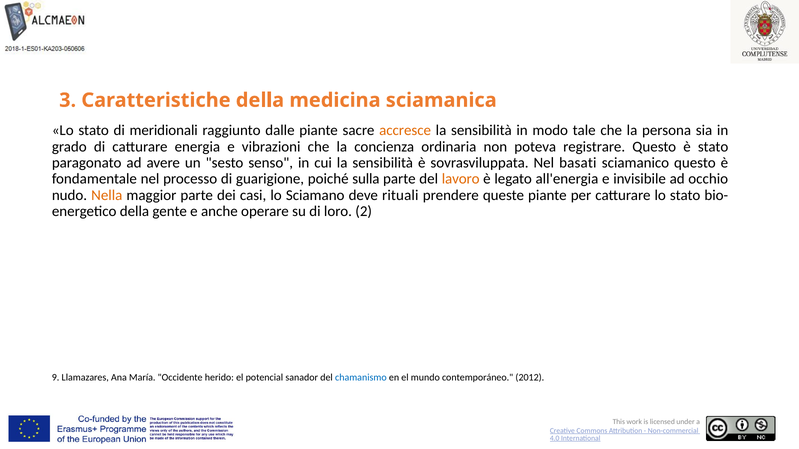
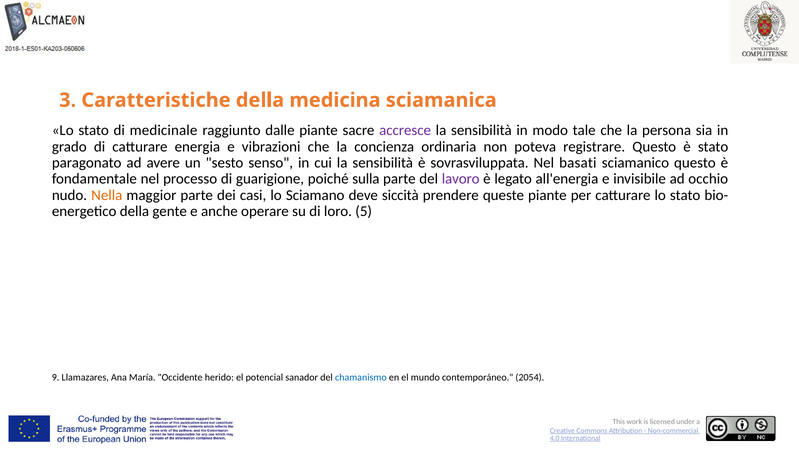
meridionali: meridionali -> medicinale (164, 131)
accresce colour: orange -> purple (405, 131)
lavoro colour: orange -> purple (461, 179)
rituali: rituali -> siccità (400, 195)
2: 2 -> 5 (364, 211)
2012: 2012 -> 2054 (530, 378)
